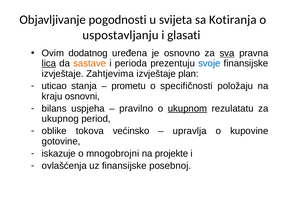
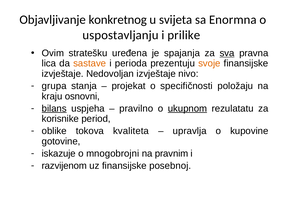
pogodnosti: pogodnosti -> konkretnog (118, 20)
Kotiranja: Kotiranja -> Enormna (233, 20)
glasati: glasati -> prilike (184, 35)
dodatnog: dodatnog -> stratešku (88, 53)
osnovno: osnovno -> spajanja (182, 53)
lica underline: present -> none (49, 63)
svoje colour: blue -> orange (209, 63)
Zahtjevima: Zahtjevima -> Nedovoljan (110, 74)
plan: plan -> nivo (188, 74)
uticao: uticao -> grupa (54, 86)
prometu: prometu -> projekat (129, 86)
bilans underline: none -> present (54, 108)
ukupnog: ukupnog -> korisnike (60, 119)
većinsko: većinsko -> kvaliteta (131, 131)
projekte: projekte -> pravnim (172, 153)
ovlašćenja: ovlašćenja -> razvijenom (64, 165)
